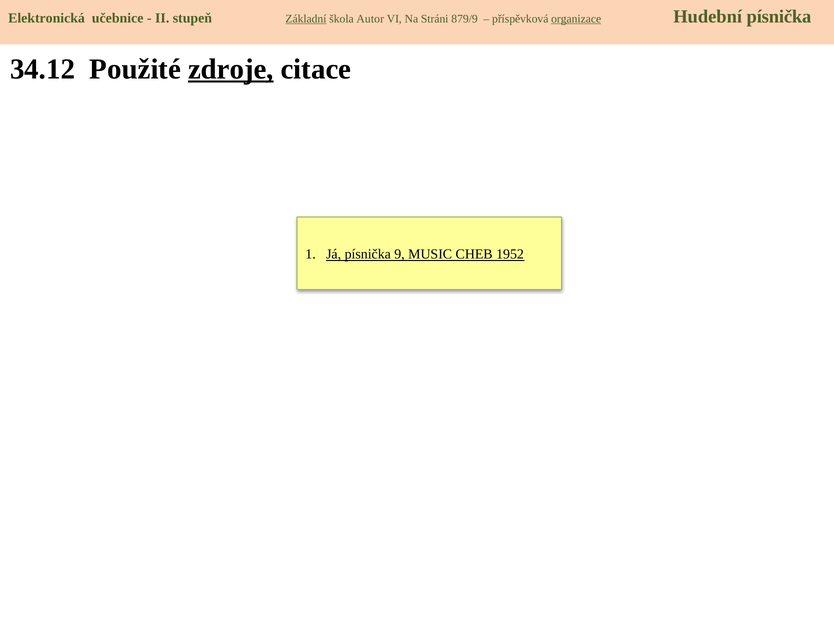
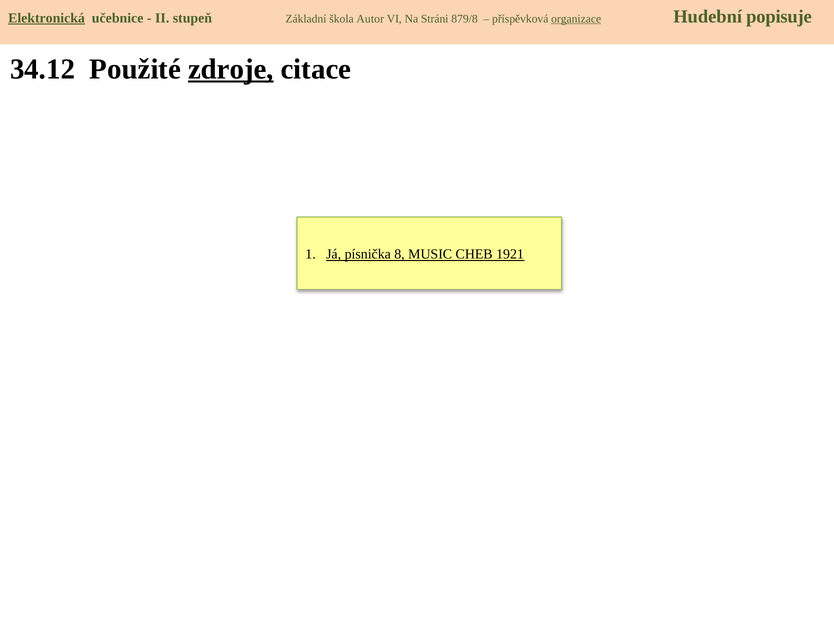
Elektronická underline: none -> present (47, 18)
Základní underline: present -> none (306, 19)
879/9: 879/9 -> 879/8 (465, 19)
Hudební písnička: písnička -> popisuje (779, 17)
9: 9 -> 8 (399, 254)
1952: 1952 -> 1921 (510, 254)
